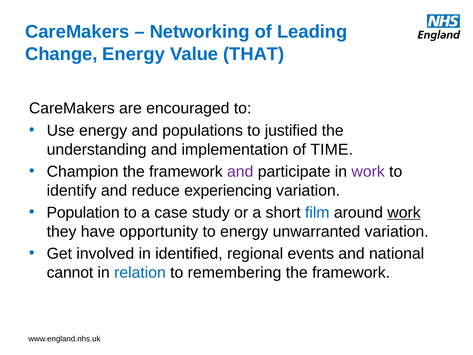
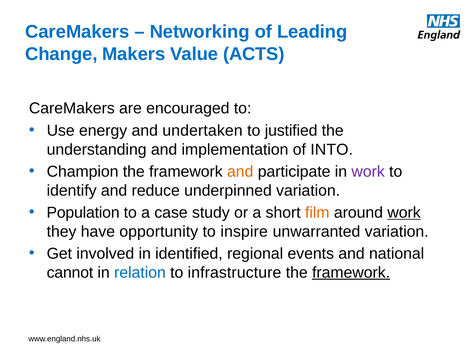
Change Energy: Energy -> Makers (134, 54)
THAT: THAT -> ACTS (254, 54)
populations: populations -> undertaken (203, 130)
TIME: TIME -> INTO (332, 149)
and colour: purple -> orange (240, 171)
experiencing: experiencing -> underpinned (228, 190)
film colour: blue -> orange (317, 212)
to energy: energy -> inspire (244, 231)
remembering: remembering -> infrastructure (234, 272)
framework underline: none -> present (351, 272)
